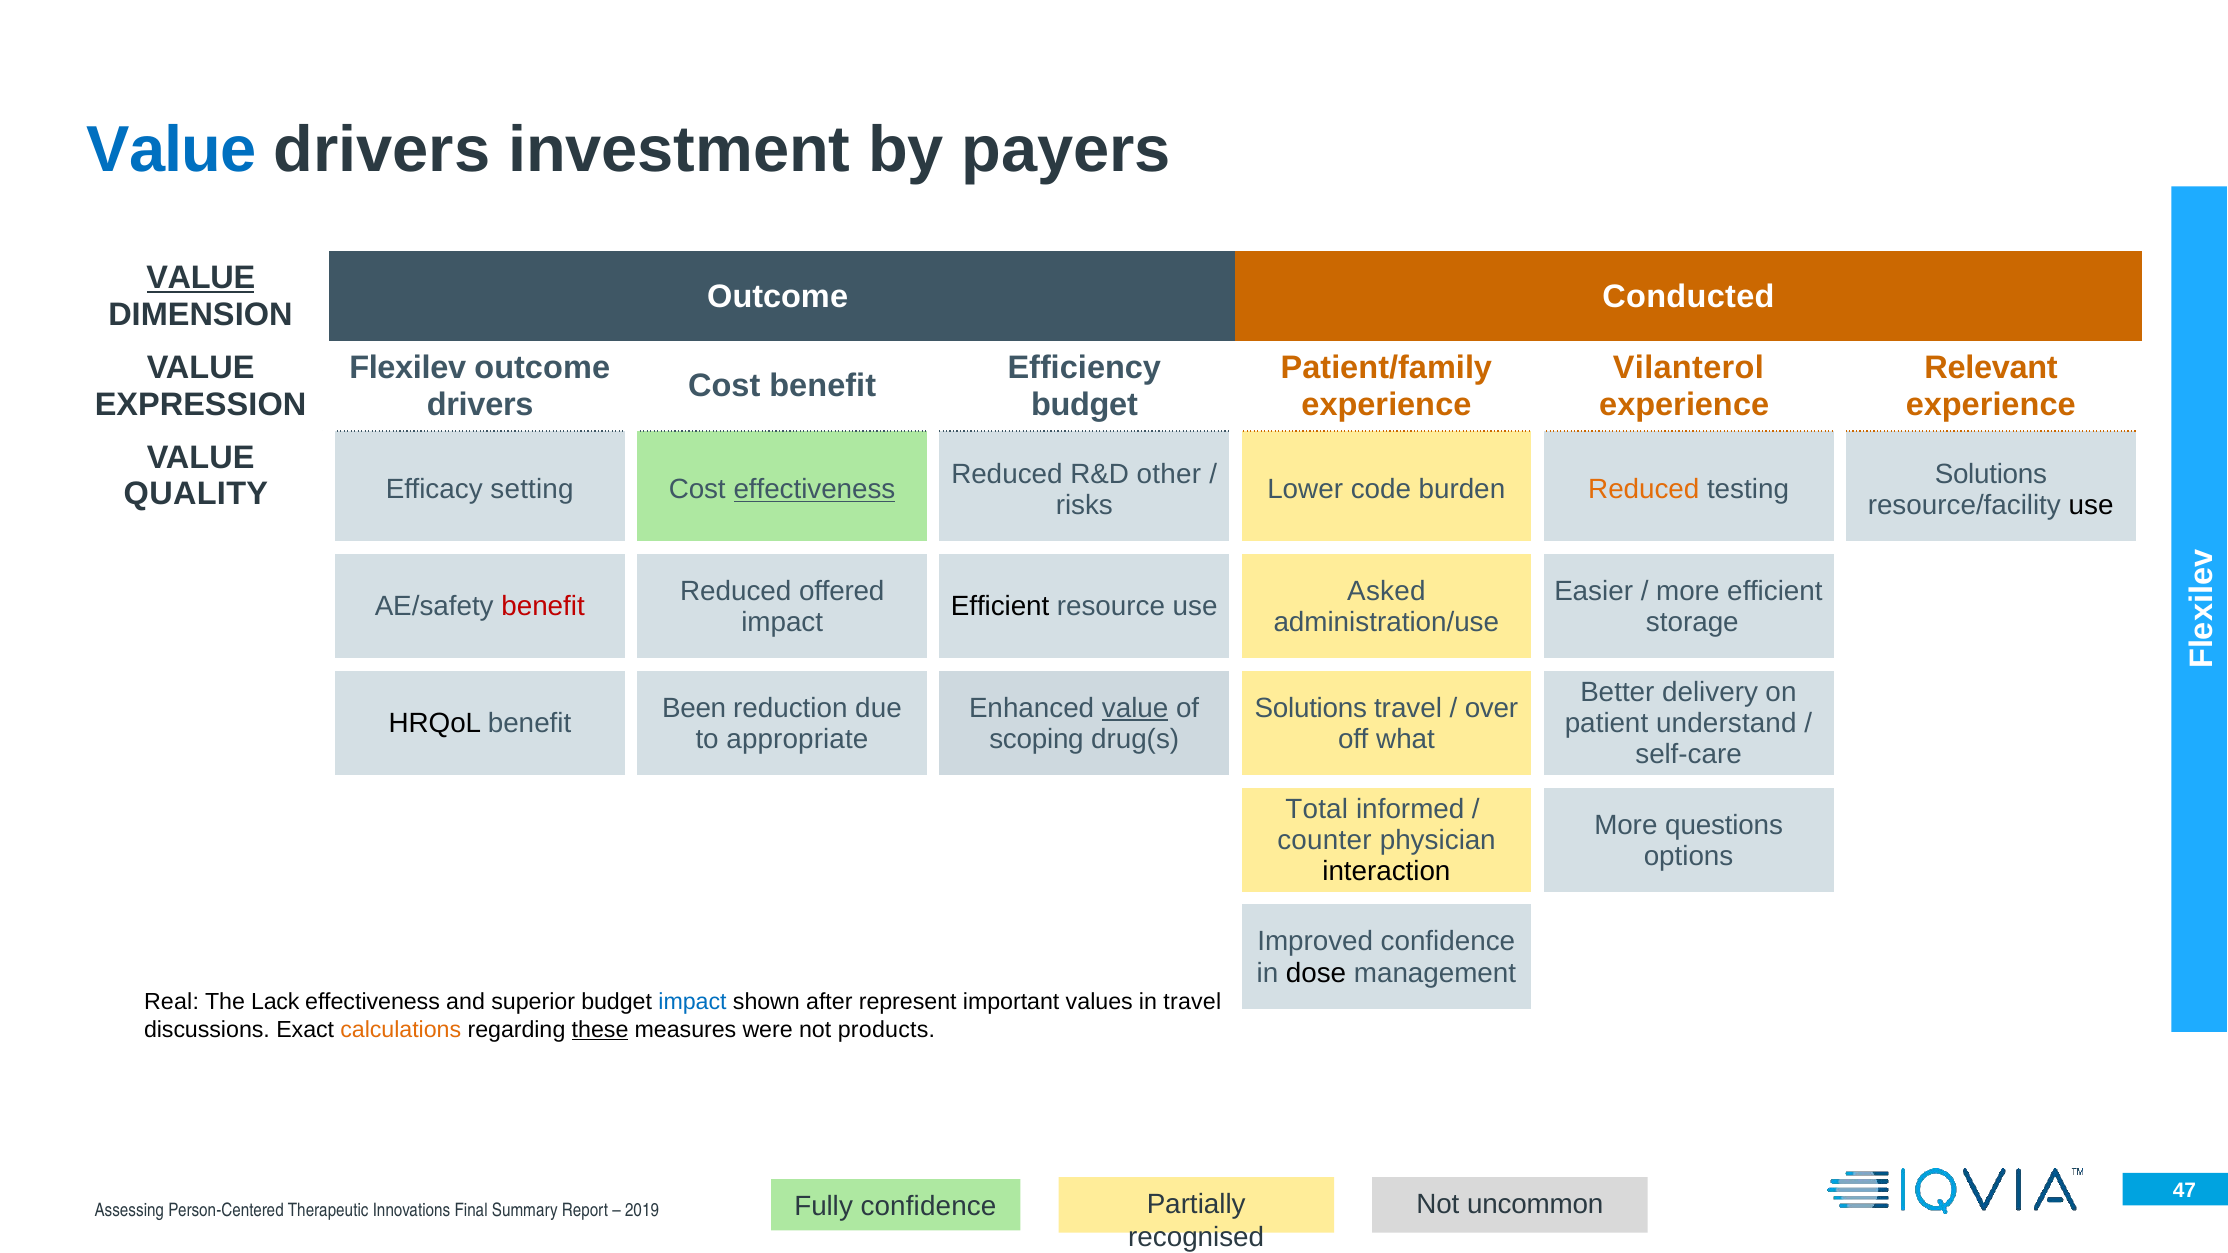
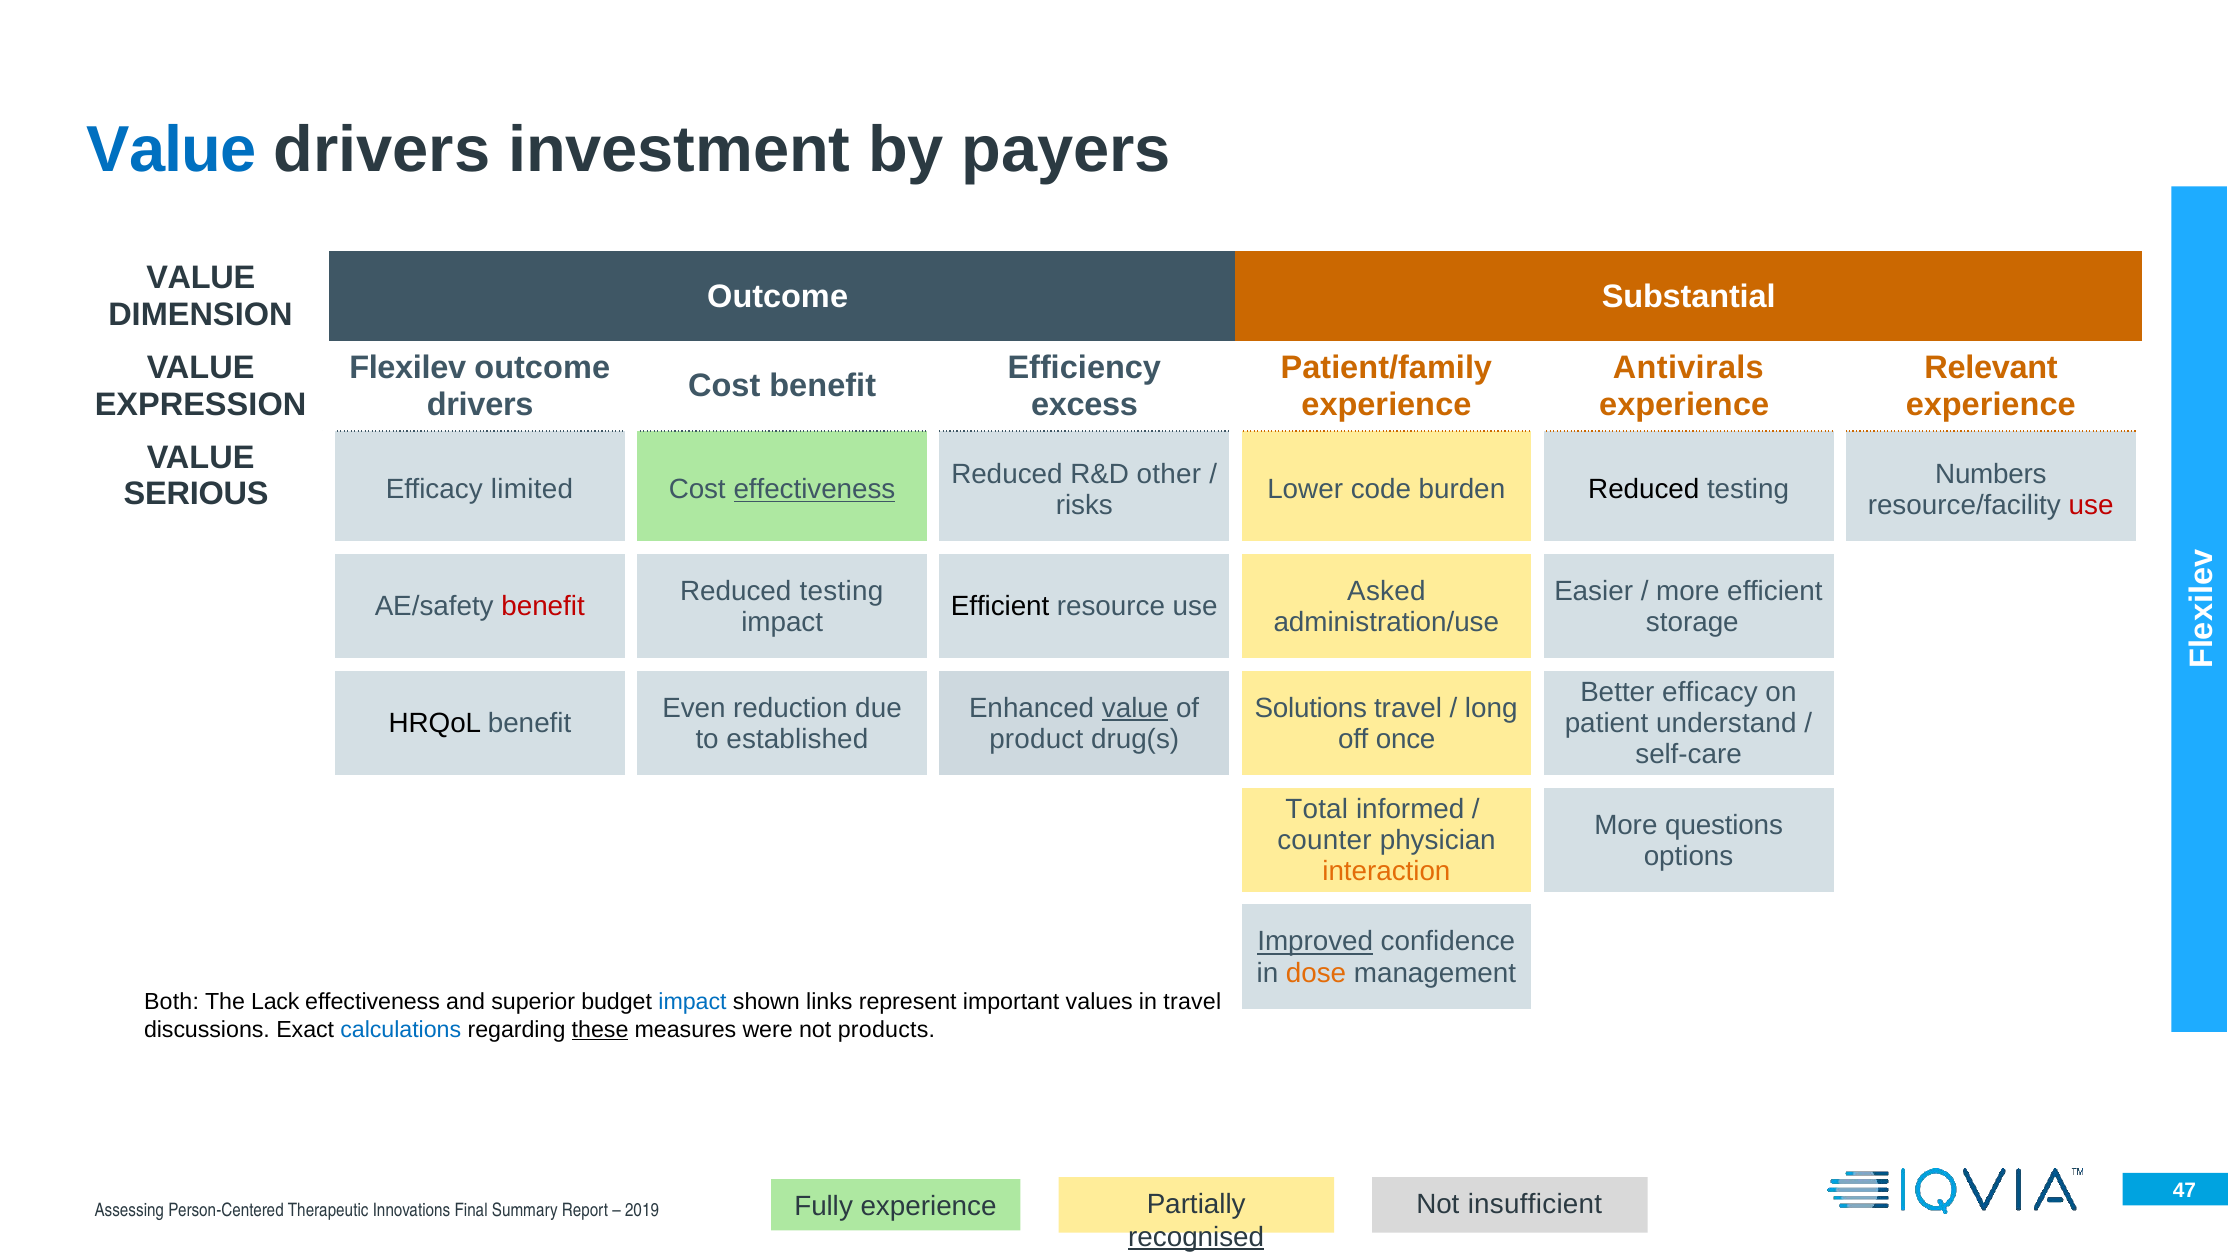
VALUE underline: present -> none (201, 278)
Conducted: Conducted -> Substantial (1689, 296)
Vilanterol: Vilanterol -> Antivirals (1688, 368)
budget: budget -> excess (1084, 405)
Solutions: Solutions -> Numbers (1991, 474)
Reduced colour: orange -> black (1644, 490)
QUALITY: QUALITY -> SERIOUS (196, 494)
setting: setting -> limited (532, 490)
use colour: black -> red (2091, 505)
offered: offered -> testing (841, 591)
Better delivery: delivery -> efficacy (1710, 692)
Been: Been -> Even (694, 708)
over: over -> long (1491, 708)
appropriate: appropriate -> established (797, 739)
scoping: scoping -> product (1036, 739)
what: what -> once (1406, 739)
interaction colour: black -> orange (1386, 872)
Improved underline: none -> present (1315, 942)
dose colour: black -> orange (1316, 973)
Real: Real -> Both (172, 1002)
after: after -> links (829, 1002)
calculations colour: orange -> blue (401, 1030)
uncommon: uncommon -> insufficient (1535, 1204)
Fully confidence: confidence -> experience (929, 1206)
recognised underline: none -> present (1196, 1238)
